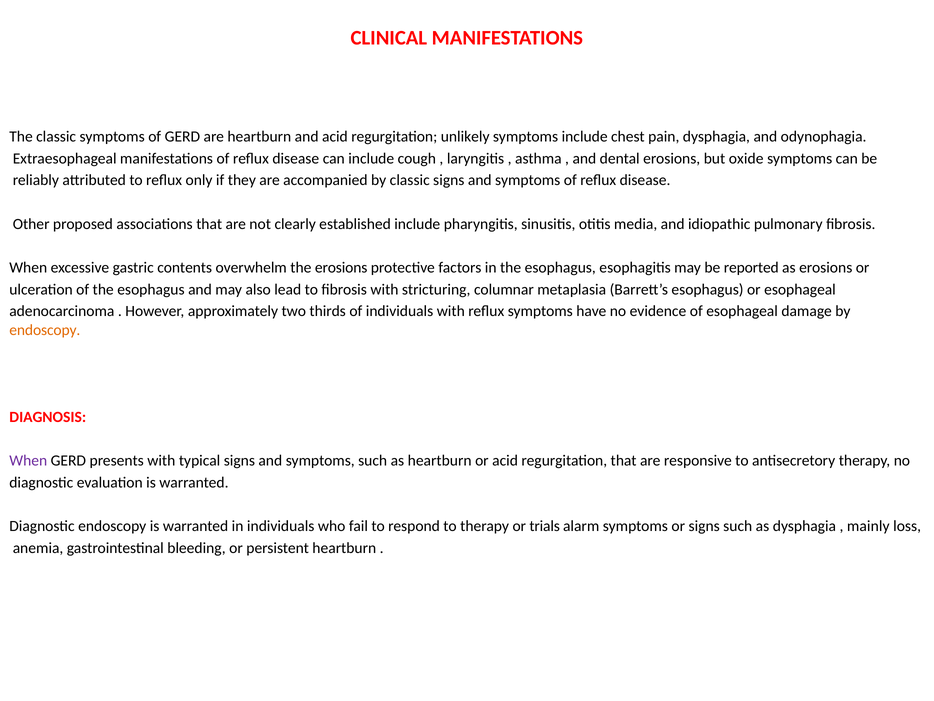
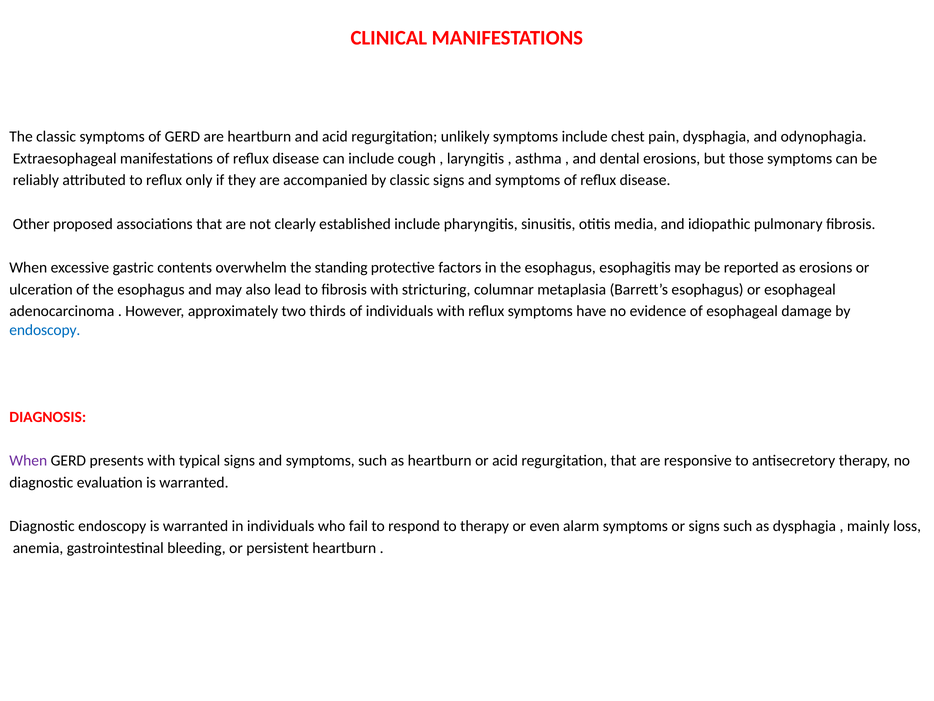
oxide: oxide -> those (746, 158)
the erosions: erosions -> standing (341, 267)
endoscopy colour: orange -> blue (45, 330)
trials: trials -> even (545, 526)
